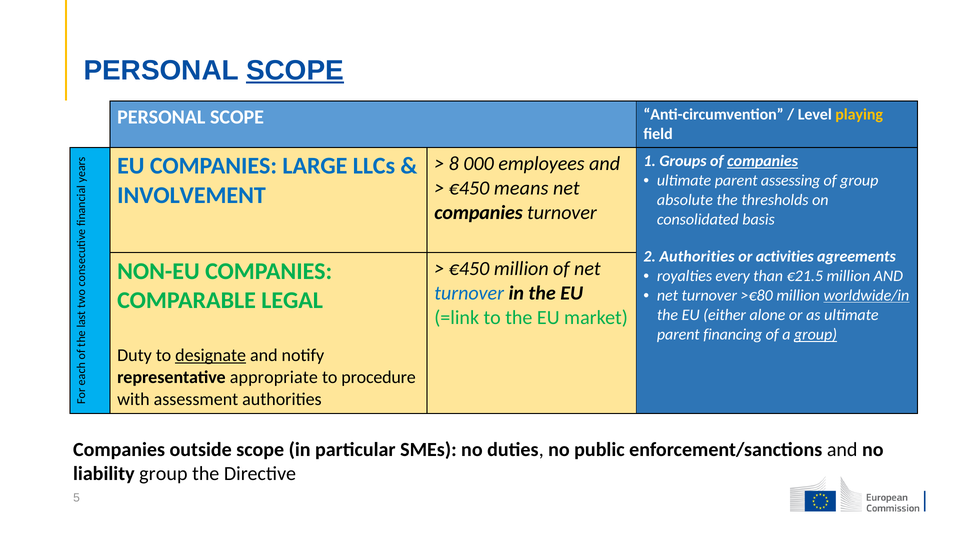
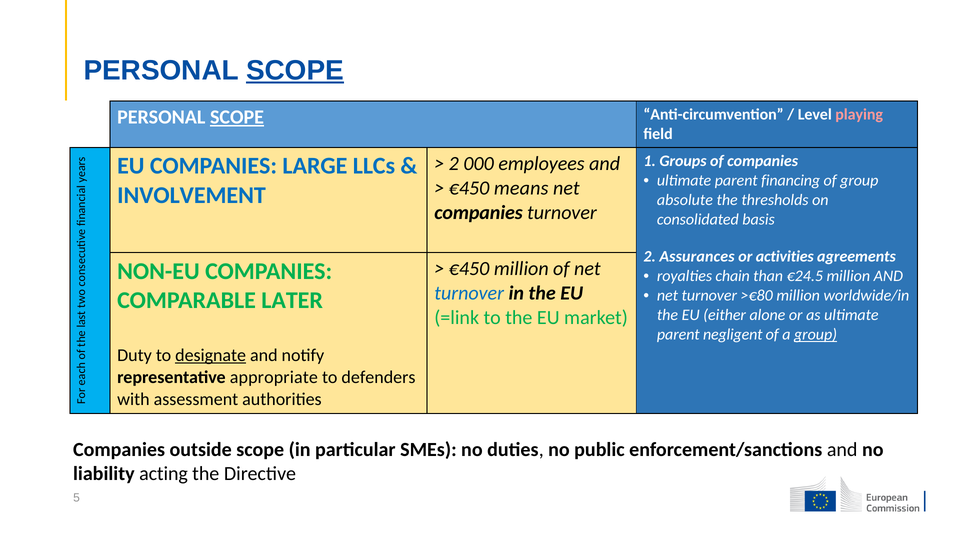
SCOPE underline: none -> present (237, 117)
playing colour: yellow -> pink (859, 115)
companies underline: present -> none (763, 161)
8: 8 -> 2 (454, 164)
assessing: assessing -> financing (791, 181)
2 Authorities: Authorities -> Assurances (697, 256)
every: every -> chain (733, 276)
€21.5: €21.5 -> €24.5 (805, 276)
worldwide/in underline: present -> none (866, 295)
LEGAL: LEGAL -> LATER (292, 300)
financing: financing -> negligent (733, 335)
procedure: procedure -> defenders (378, 377)
liability group: group -> acting (164, 474)
